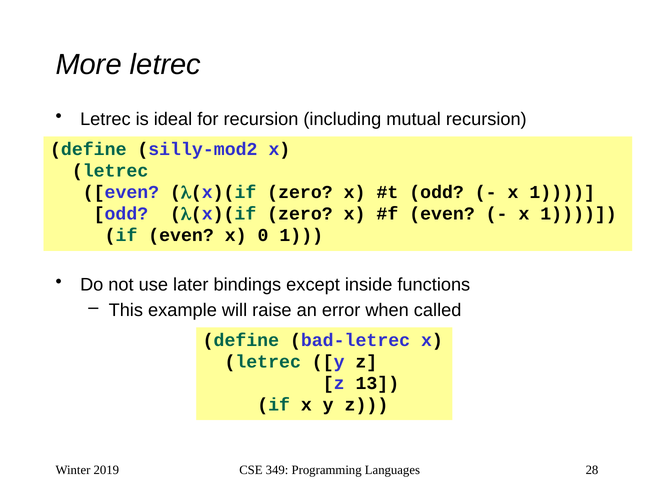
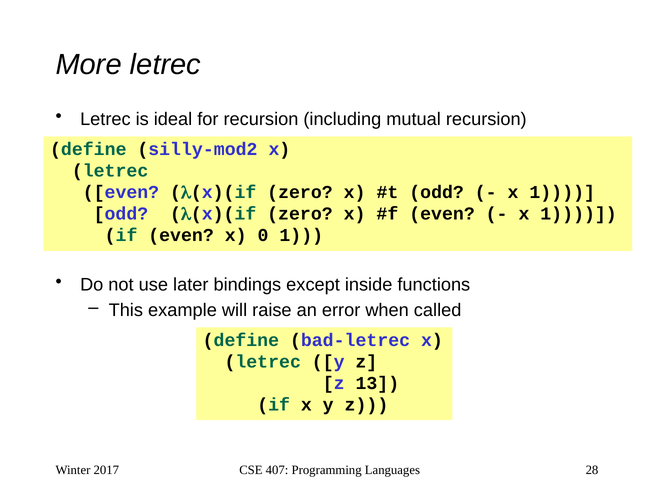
2019: 2019 -> 2017 (106, 470)
349: 349 -> 407 (277, 470)
